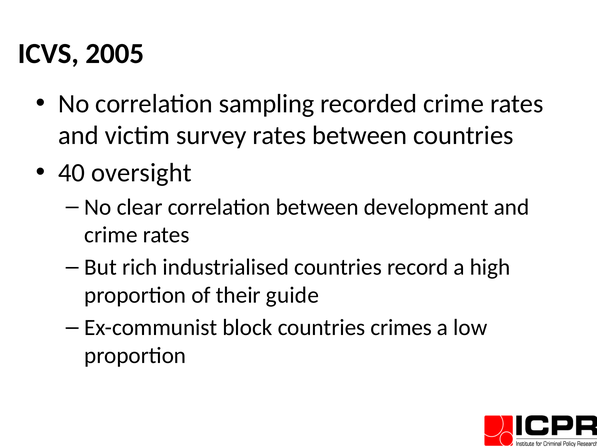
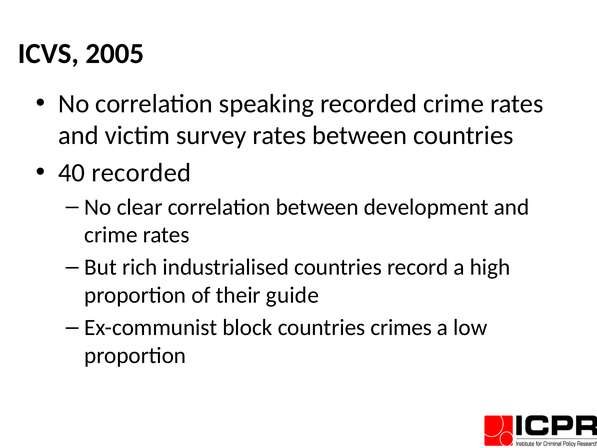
sampling: sampling -> speaking (266, 104)
40 oversight: oversight -> recorded (141, 173)
